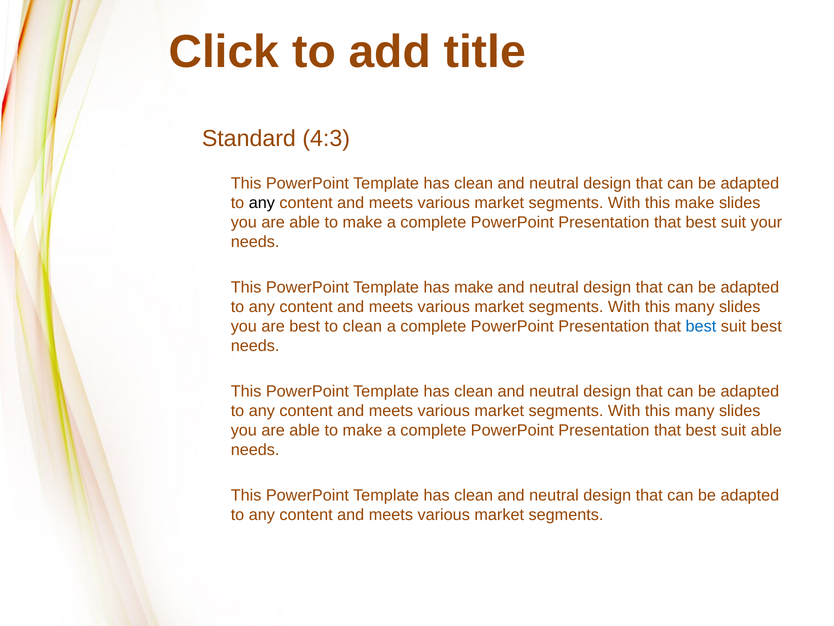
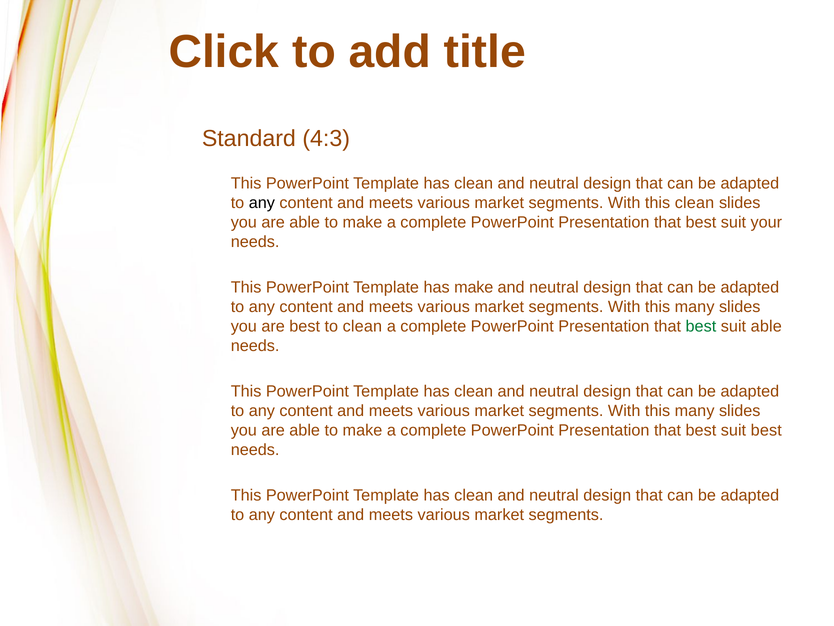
this make: make -> clean (695, 203)
best colour: blue -> green (701, 326)
suit best: best -> able (766, 326)
suit able: able -> best (766, 430)
